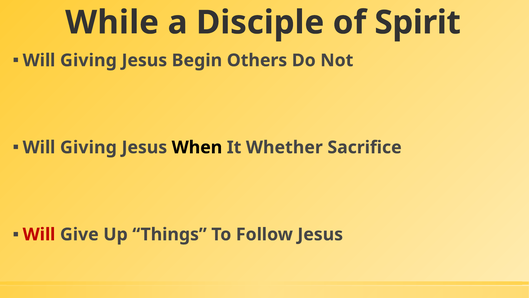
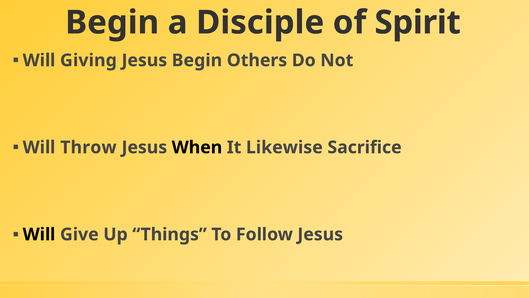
While: While -> Begin (112, 23)
Giving: Giving -> Throw (88, 147)
Whether: Whether -> Likewise (284, 147)
Will colour: red -> black (39, 234)
